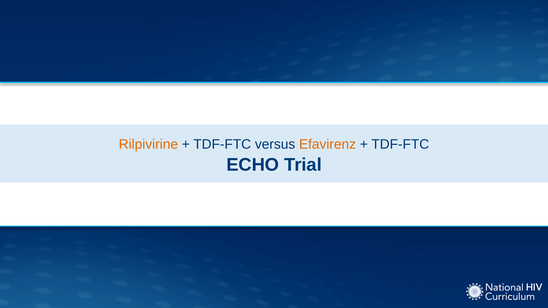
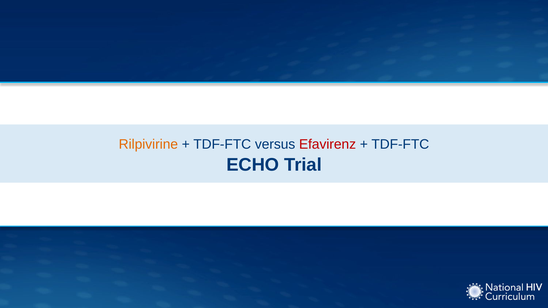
Efavirenz colour: orange -> red (328, 145)
